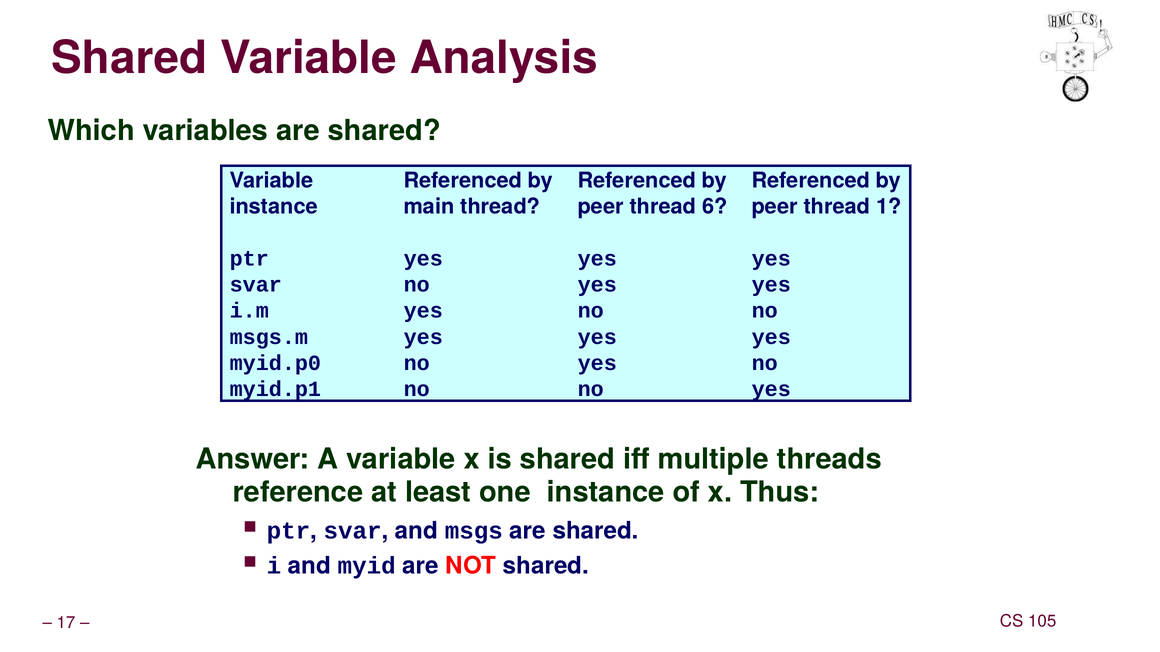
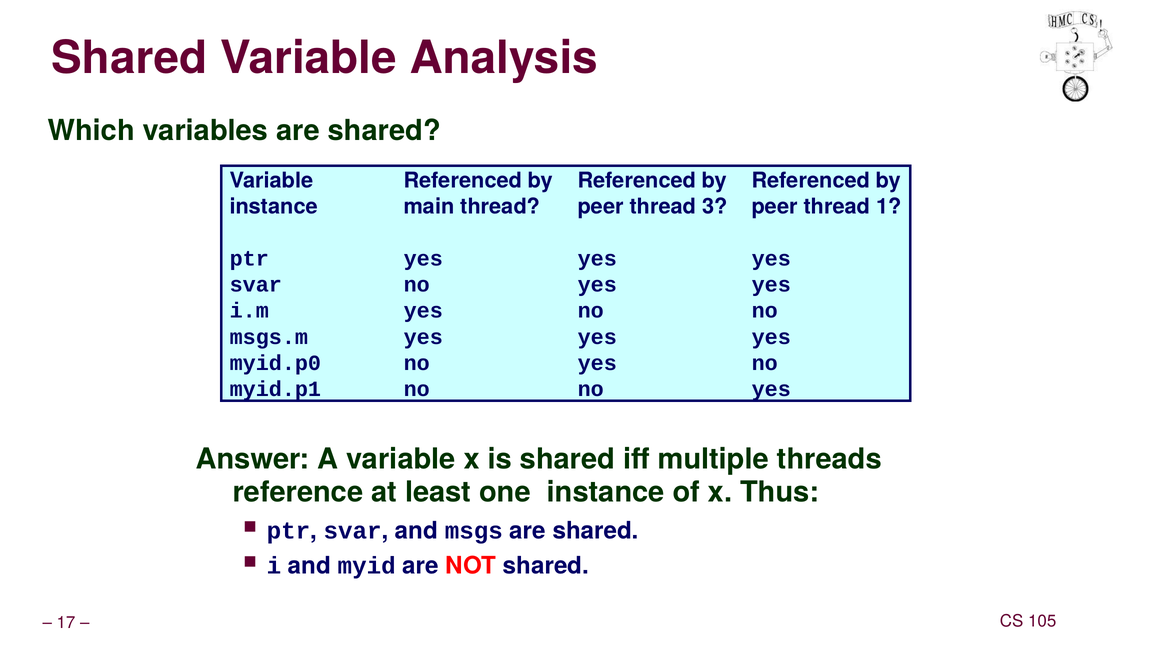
6: 6 -> 3 (715, 207)
